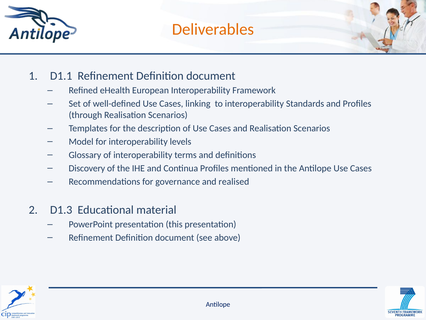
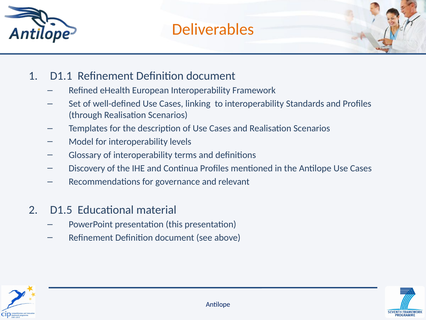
realised: realised -> relevant (234, 181)
D1.3: D1.3 -> D1.5 (61, 210)
